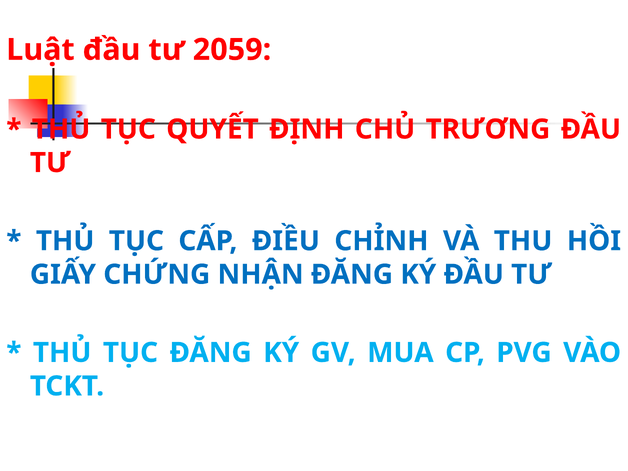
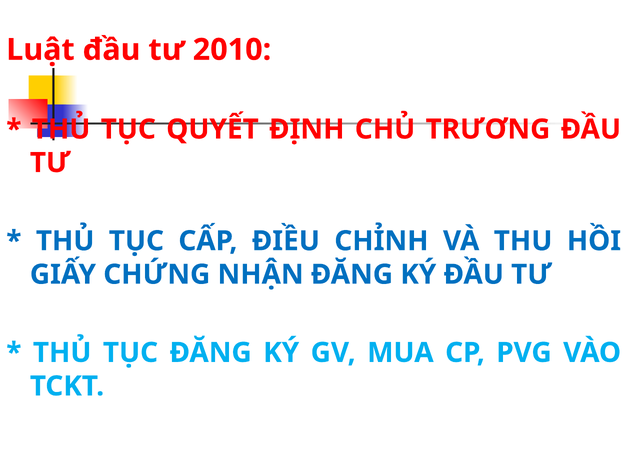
2059: 2059 -> 2010 (232, 50)
